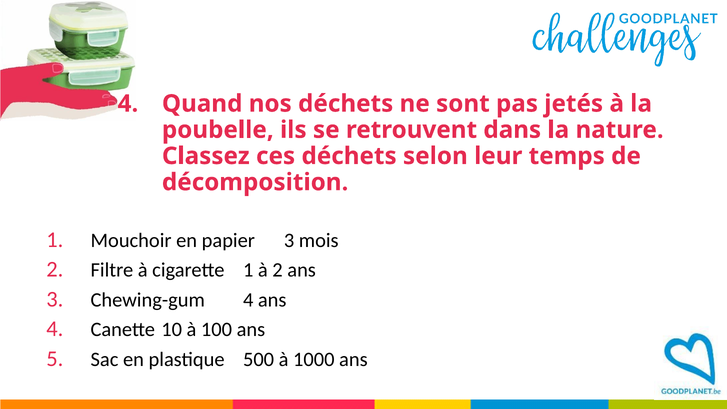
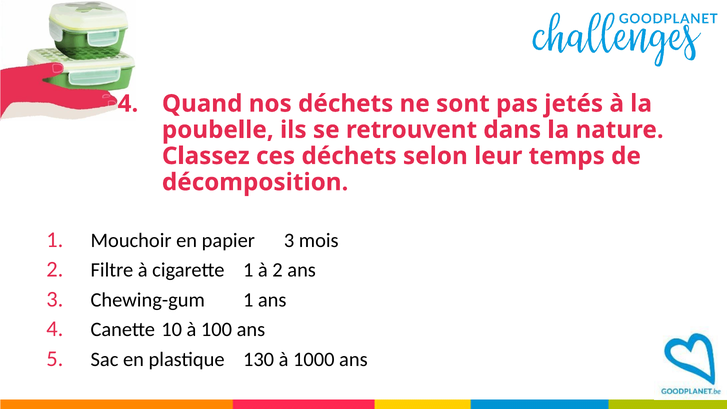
Chewing-gum 4: 4 -> 1 (248, 300)
500: 500 -> 130 (259, 359)
